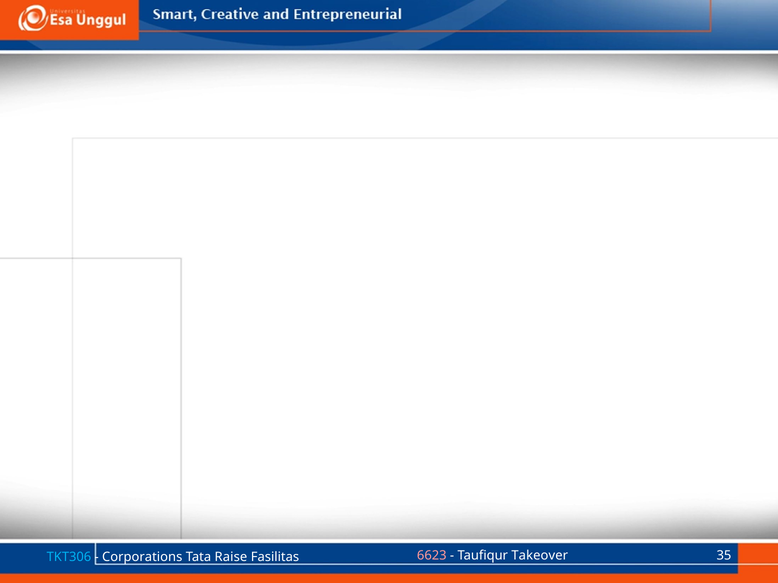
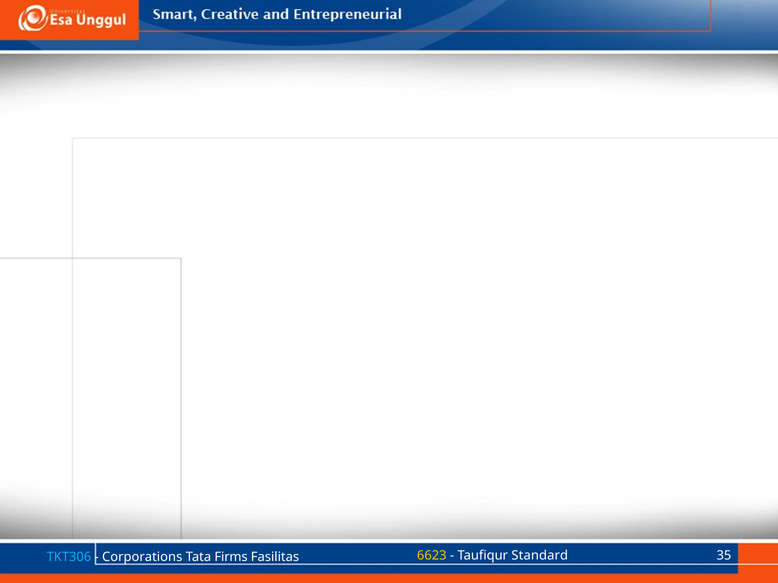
6623 colour: pink -> yellow (432, 556)
Takeover: Takeover -> Standard (540, 556)
Raise: Raise -> Firms (231, 557)
